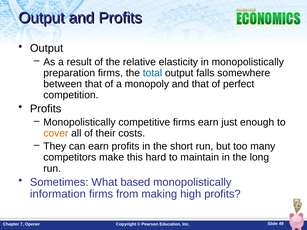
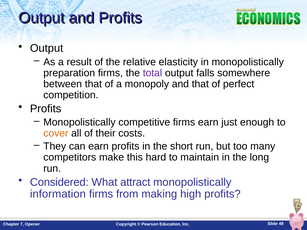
total colour: blue -> purple (152, 73)
Sometimes: Sometimes -> Considered (59, 182)
based: based -> attract (135, 182)
